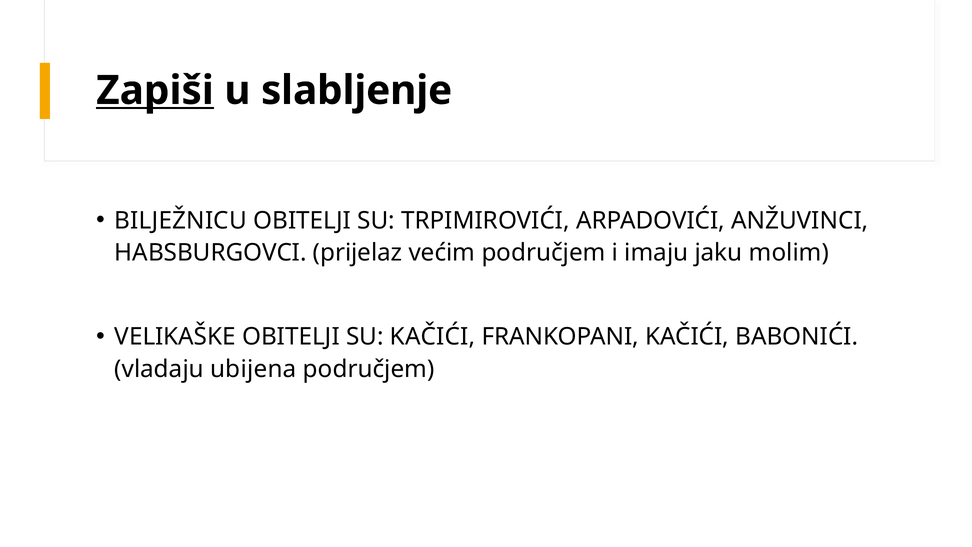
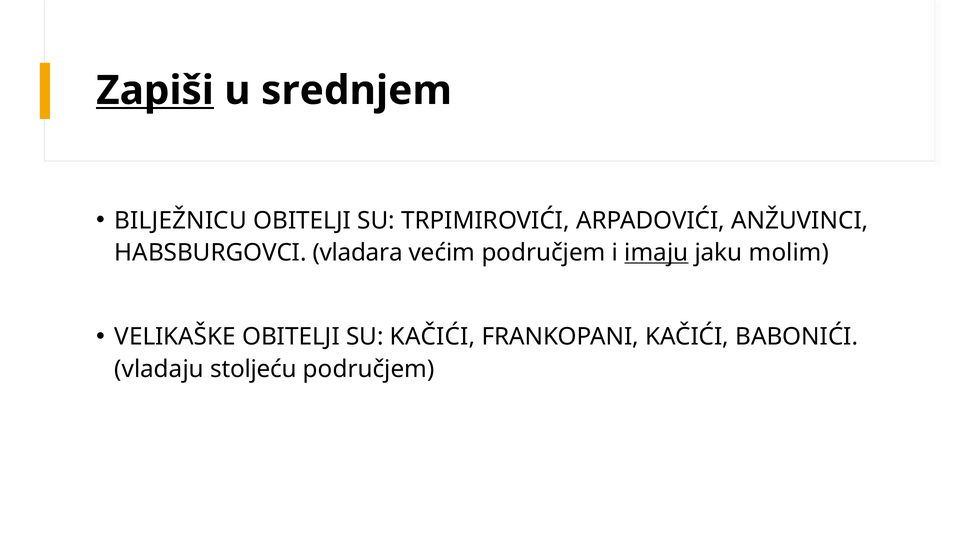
slabljenje: slabljenje -> srednjem (356, 91)
prijelaz: prijelaz -> vladara (358, 252)
imaju underline: none -> present (656, 252)
ubijena: ubijena -> stoljeću (253, 369)
